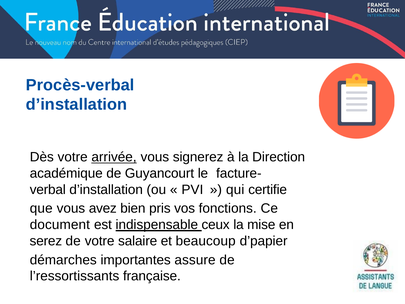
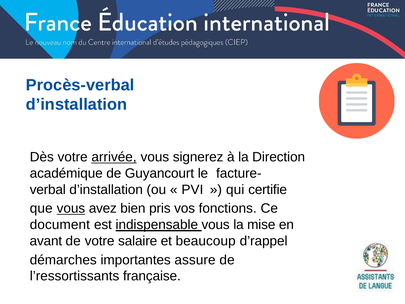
vous underline: none -> present (71, 208)
indispensable ceux: ceux -> vous (216, 225)
serez: serez -> avant (46, 241)
d’papier: d’papier -> d’rappel (264, 241)
